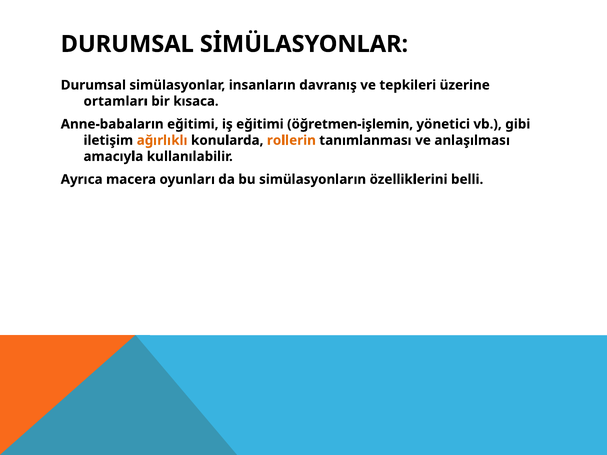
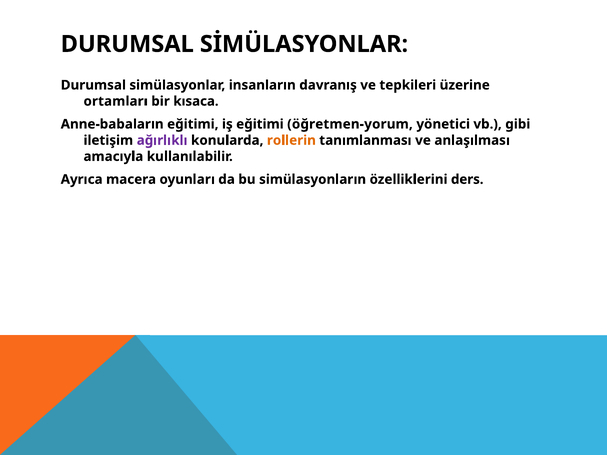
öğretmen-işlemin: öğretmen-işlemin -> öğretmen-yorum (350, 124)
ağırlıklı colour: orange -> purple (162, 140)
belli: belli -> ders (467, 179)
